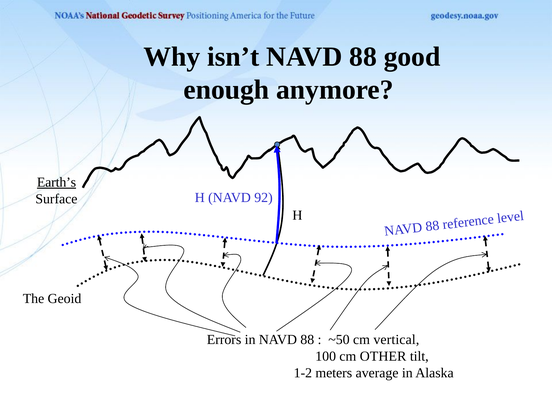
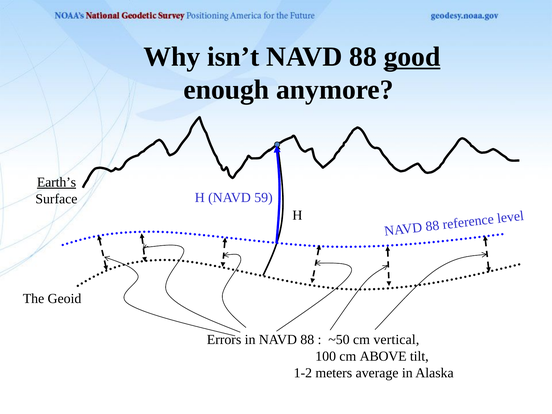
good underline: none -> present (412, 57)
92: 92 -> 59 (264, 198)
OTHER: OTHER -> ABOVE (383, 356)
